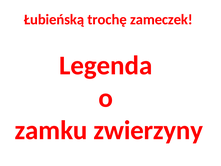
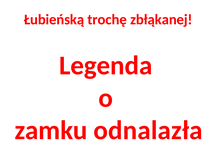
zameczek: zameczek -> zbłąkanej (161, 20)
zwierzyny: zwierzyny -> odnalazła (148, 130)
